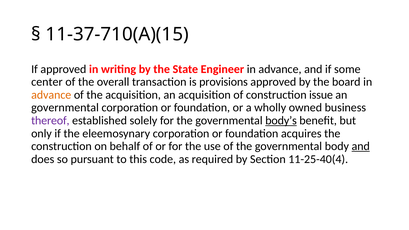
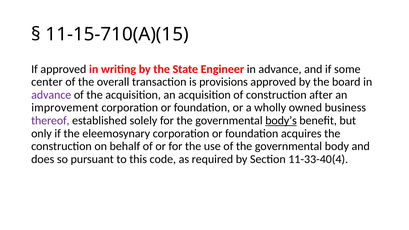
11-37-710(A)(15: 11-37-710(A)(15 -> 11-15-710(A)(15 (117, 34)
advance colour: orange -> purple (51, 95)
issue: issue -> after (321, 95)
governmental: governmental -> improvement (65, 108)
and underline: present -> none (361, 146)
11-25-40(4: 11-25-40(4 -> 11-33-40(4 (318, 159)
